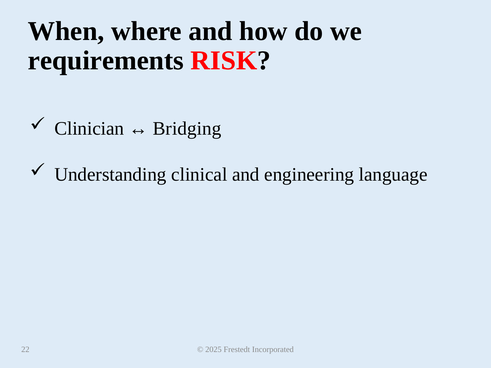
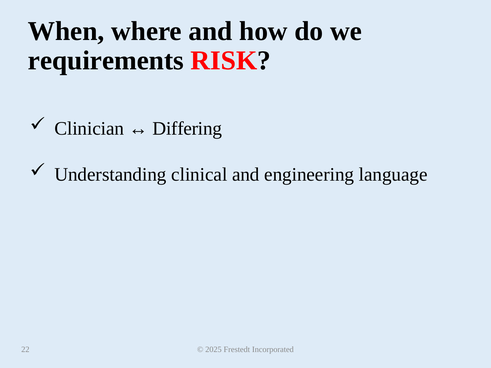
Bridging: Bridging -> Differing (187, 129)
